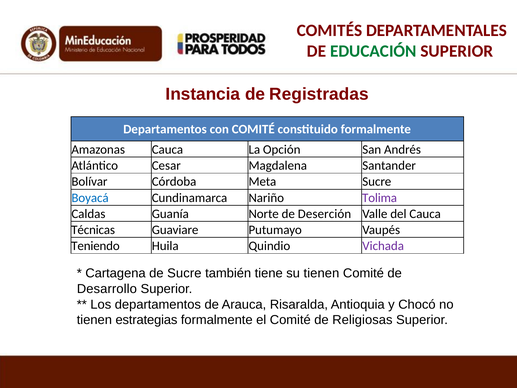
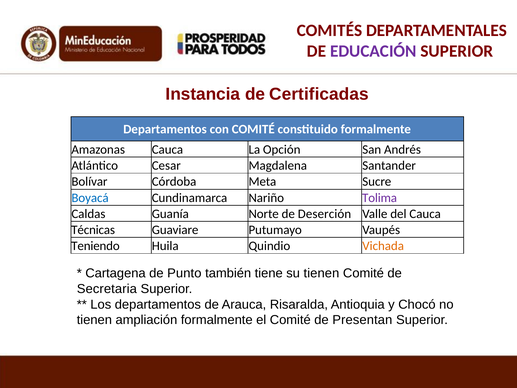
EDUCACIÓN colour: green -> purple (373, 51)
Registradas: Registradas -> Certificadas (319, 94)
Vichada colour: purple -> orange (383, 246)
de Sucre: Sucre -> Punto (184, 273)
Desarrollo: Desarrollo -> Secretaria (107, 289)
estrategias: estrategias -> ampliación (146, 320)
Religiosas: Religiosas -> Presentan (362, 320)
